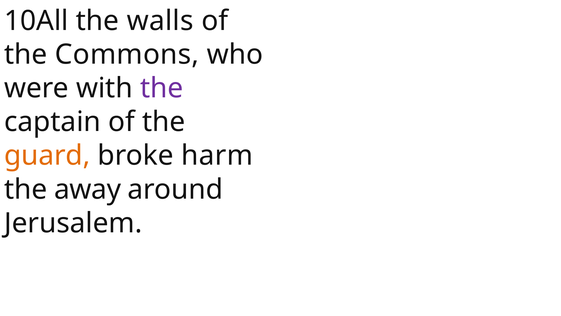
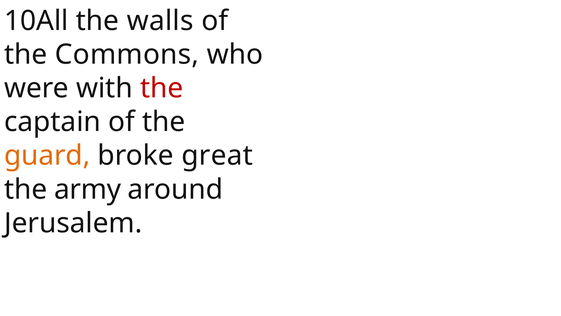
the colour: purple -> red (162, 88)
harm: harm -> great (217, 155)
away: away -> army (88, 189)
